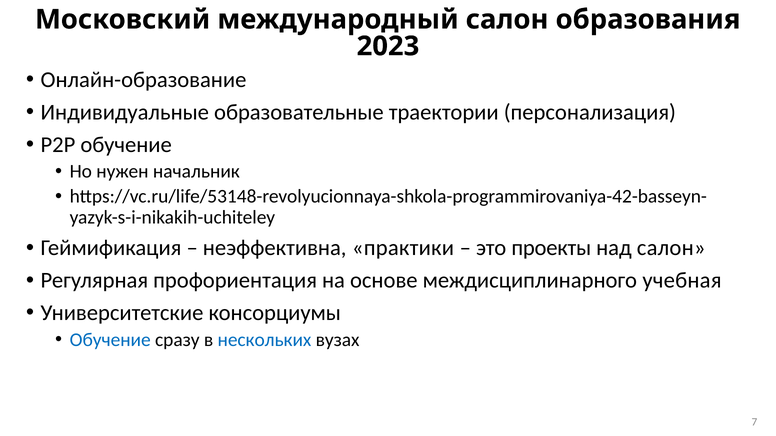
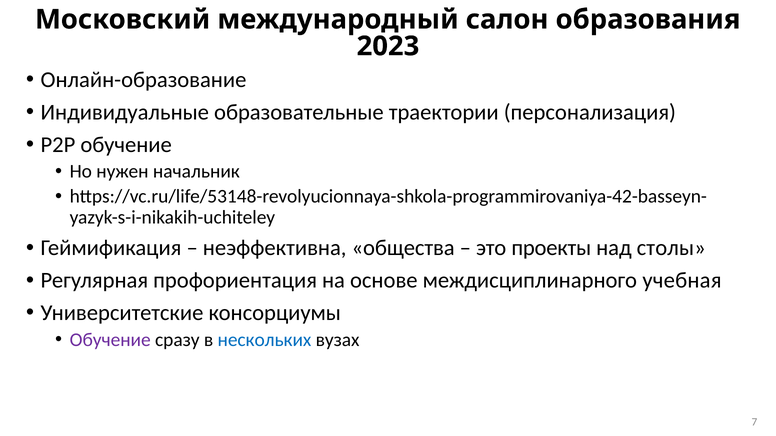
практики: практики -> общества (403, 248)
над салон: салон -> столы (671, 248)
Обучение colour: blue -> purple (110, 340)
